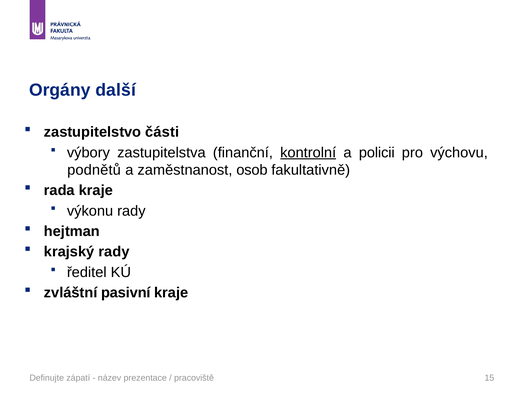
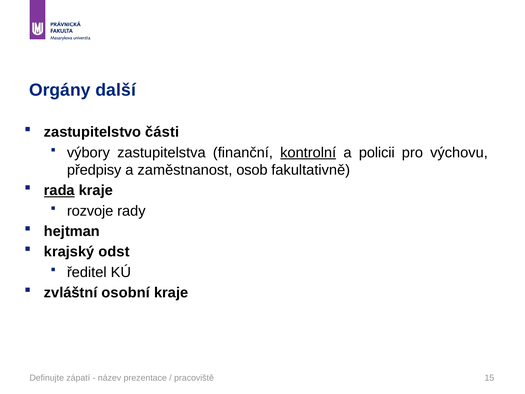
podnětů: podnětů -> předpisy (94, 170)
rada underline: none -> present (59, 190)
výkonu: výkonu -> rozvoje (90, 211)
krajský rady: rady -> odst (114, 252)
pasivní: pasivní -> osobní (126, 292)
